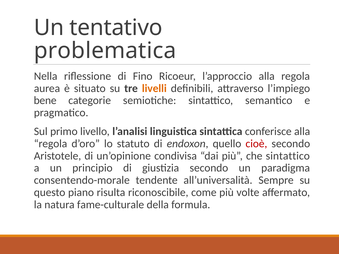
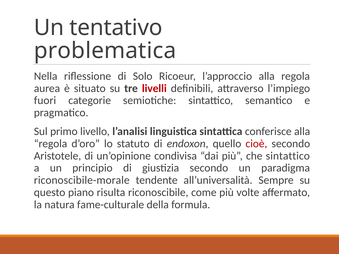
Fino: Fino -> Solo (143, 76)
livelli colour: orange -> red (154, 88)
bene: bene -> fuori (45, 101)
consentendo-morale: consentendo-morale -> riconoscibile-morale (82, 180)
